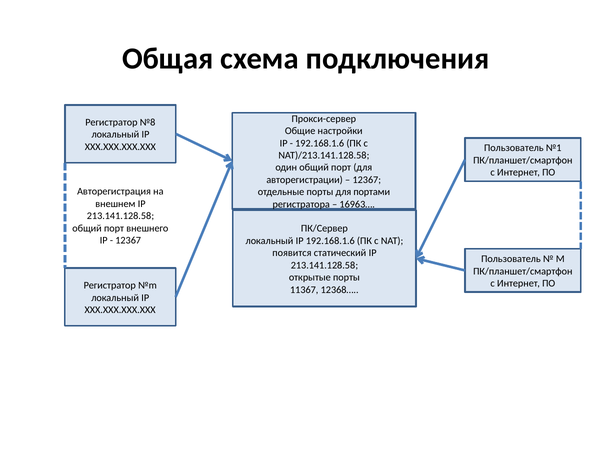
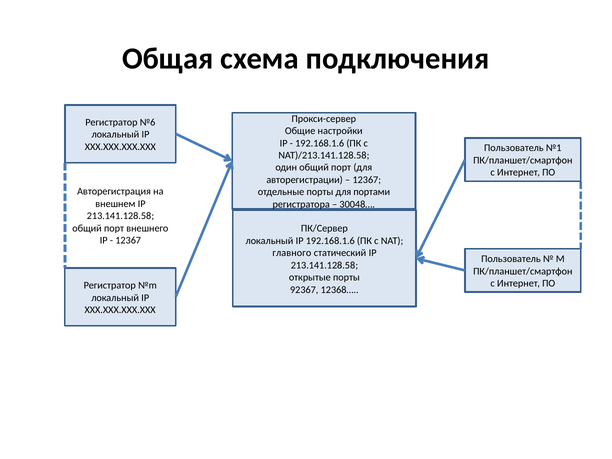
№8: №8 -> №6 (148, 122)
16963…: 16963… -> 30048… (357, 204)
появится: появится -> главного (292, 253)
11367: 11367 -> 92367 (304, 290)
